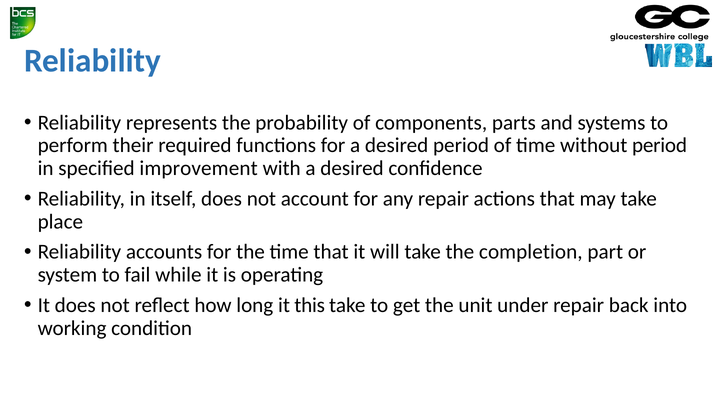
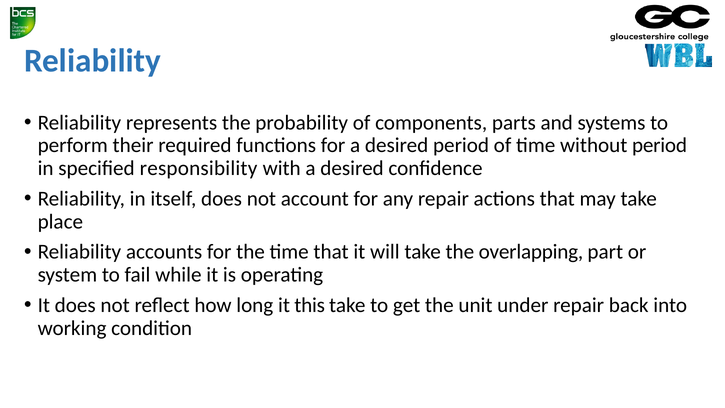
improvement: improvement -> responsibility (199, 168)
completion: completion -> overlapping (531, 252)
